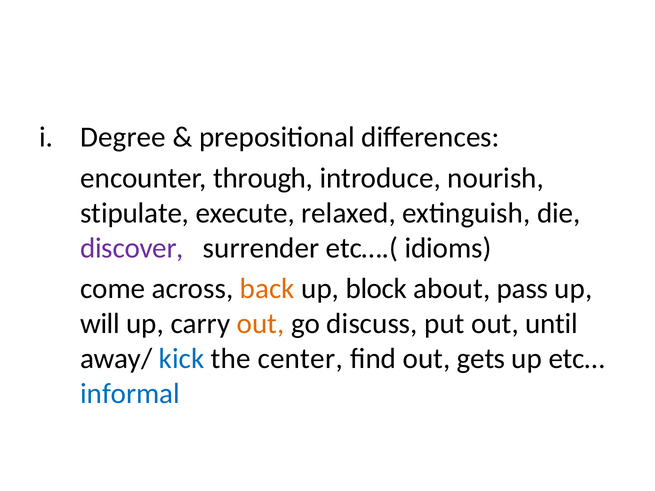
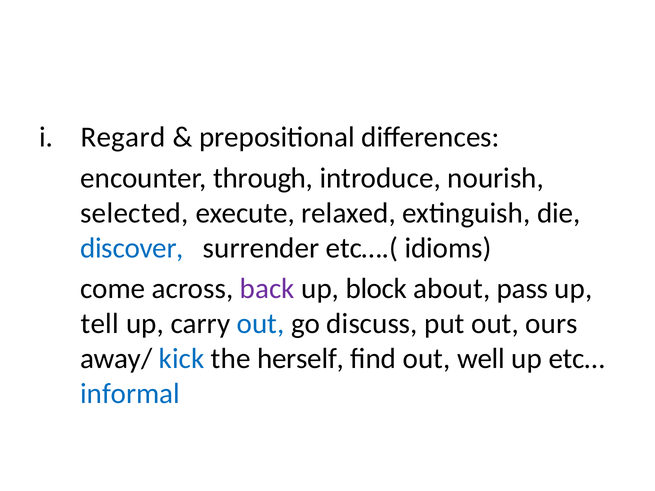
Degree: Degree -> Regard (123, 137)
stipulate: stipulate -> selected (134, 213)
discover colour: purple -> blue (132, 248)
back colour: orange -> purple (267, 289)
will: will -> tell (100, 324)
out colour: orange -> blue (261, 324)
until: until -> ours (551, 324)
center: center -> herself (300, 359)
gets: gets -> well (481, 359)
